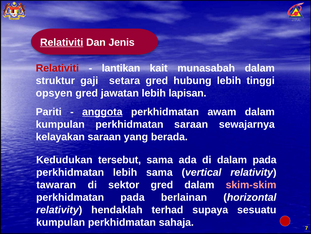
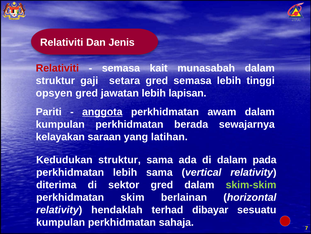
Relativiti underline: present -> none (62, 42)
lantikan: lantikan -> semasa (121, 68)
gred hubung: hubung -> semasa (192, 81)
perkhidmatan saraan: saraan -> berada (191, 124)
berada: berada -> latihan (169, 136)
Kedudukan tersebut: tersebut -> struktur (119, 159)
tawaran: tawaran -> diterima (56, 184)
skim-skim colour: pink -> light green (251, 184)
perkhidmatan pada: pada -> skim (132, 197)
supaya: supaya -> dibayar (210, 209)
